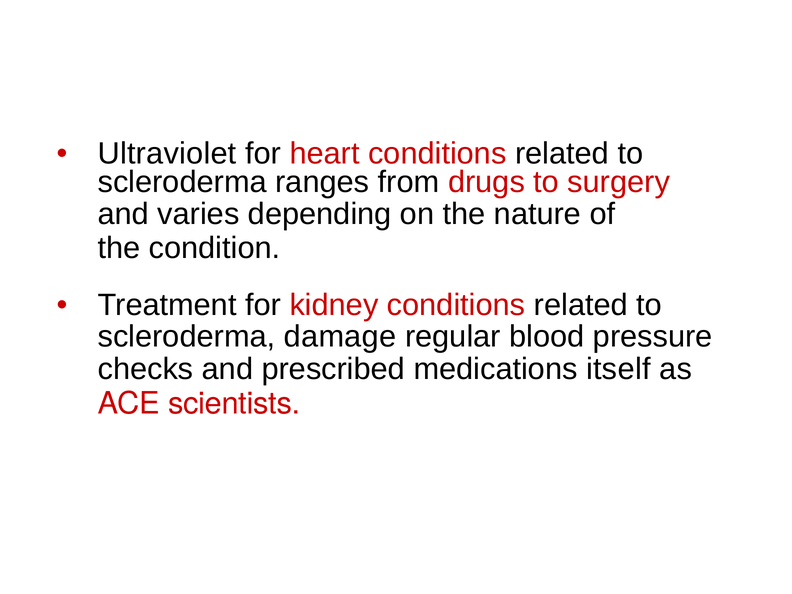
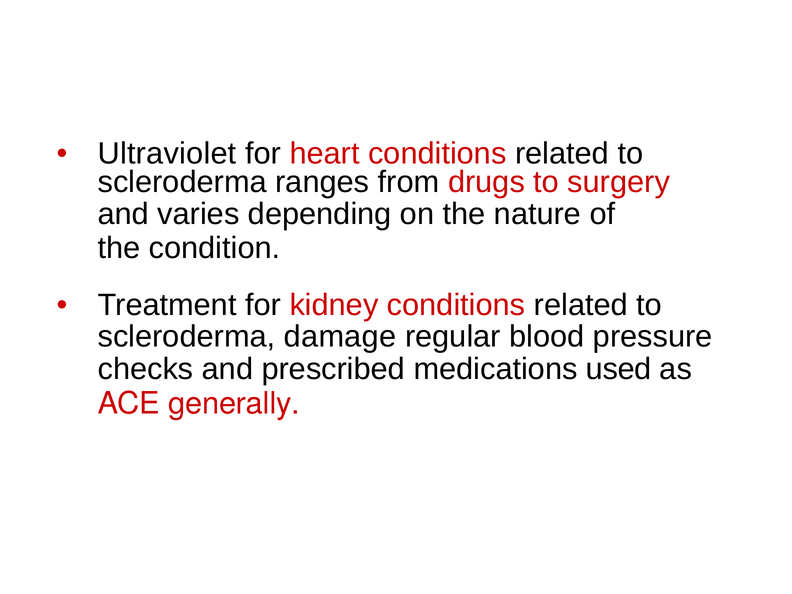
itself: itself -> used (619, 369)
scientists: scientists -> generally (234, 403)
